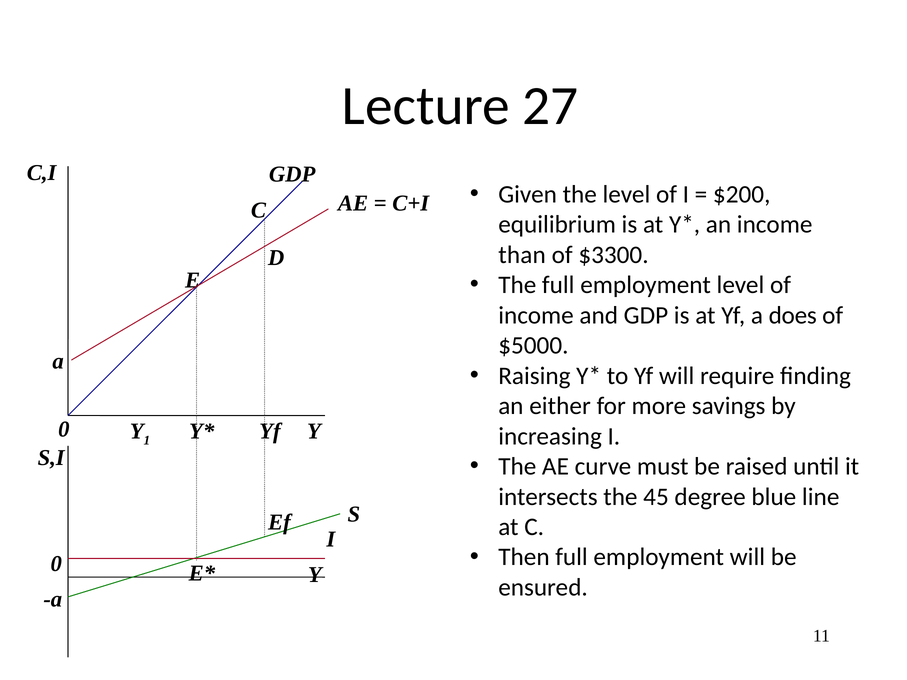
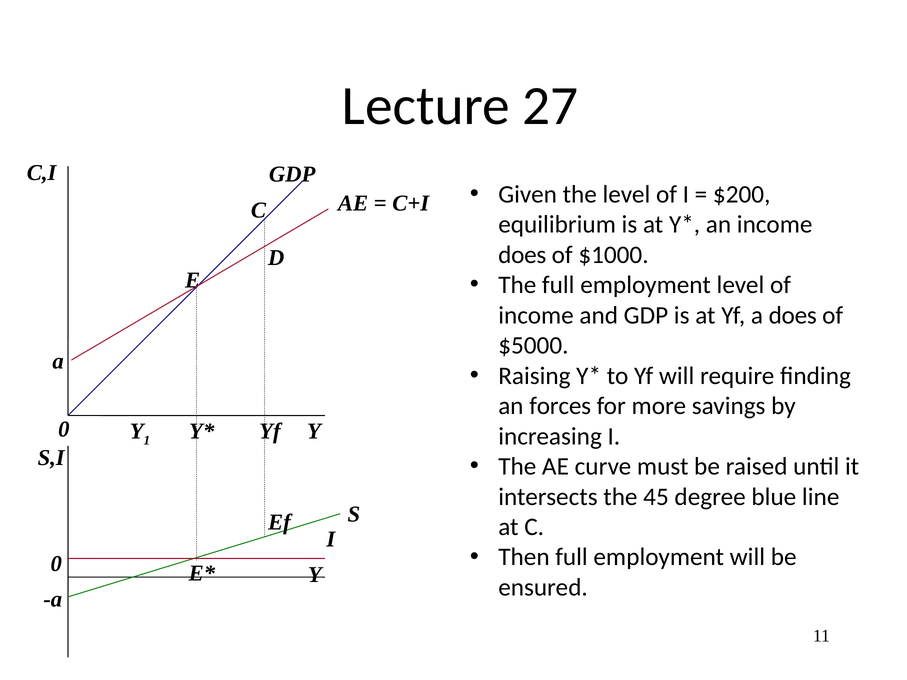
than: than -> does (522, 255)
$3300: $3300 -> $1000 (613, 255)
either: either -> forces (560, 406)
